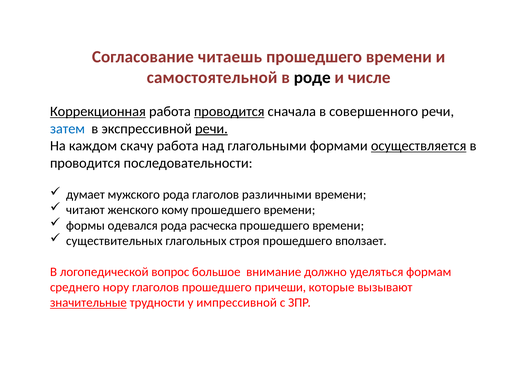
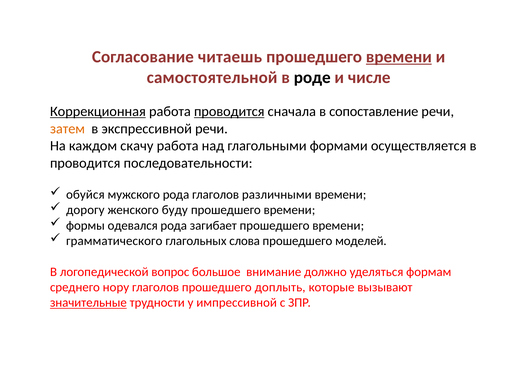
времени underline: none -> present (399, 57)
совершенного: совершенного -> сопоставление (374, 111)
затем colour: blue -> orange (67, 128)
речи underline: present -> none (211, 128)
осуществляется underline: present -> none (419, 146)
думает: думает -> обуйся (85, 194)
читают: читают -> дорогу (85, 210)
кому: кому -> буду (175, 210)
расческа: расческа -> загибает (213, 225)
существительных: существительных -> грамматического (114, 241)
строя: строя -> слова (245, 241)
вползает: вползает -> моделей (361, 241)
причеши: причеши -> доплыть (280, 287)
